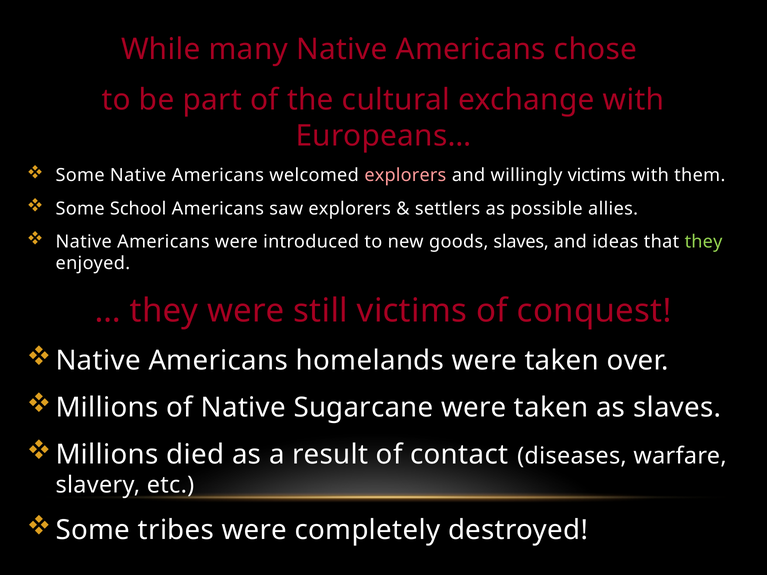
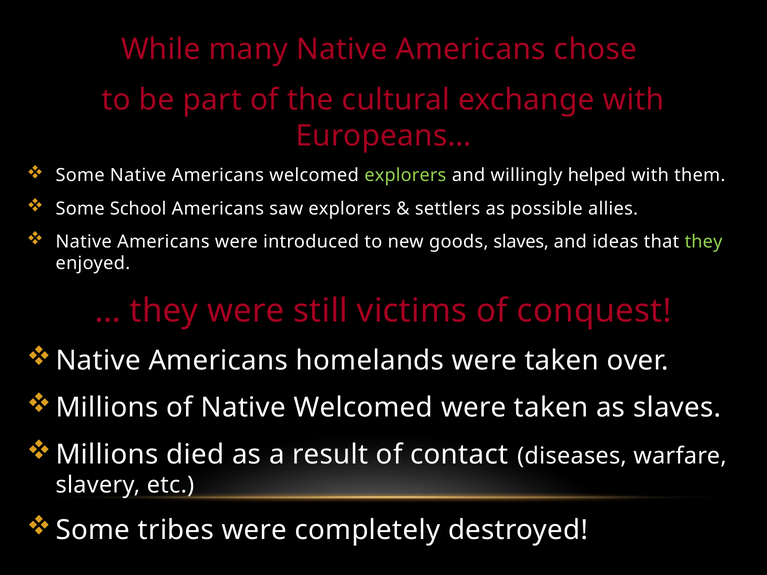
explorers colour: pink -> light green (405, 175)
willingly victims: victims -> helped (597, 175)
Native Sugarcane: Sugarcane -> Welcomed (363, 408)
